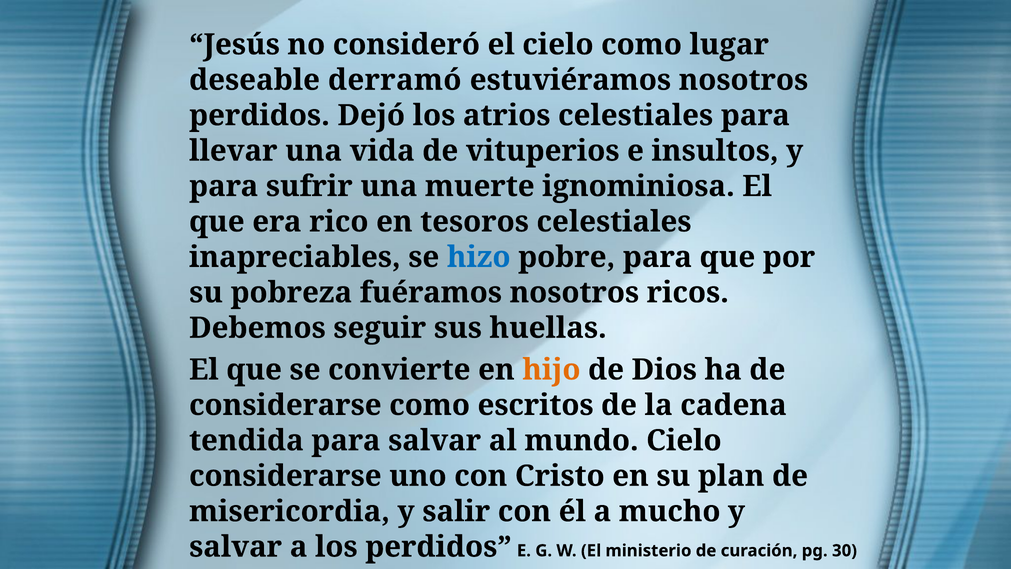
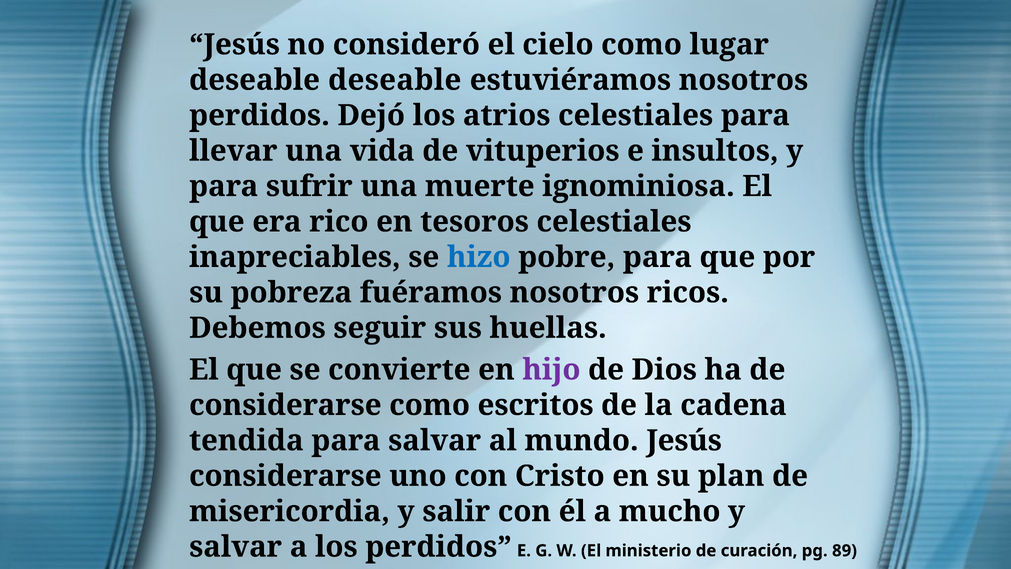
deseable derramó: derramó -> deseable (395, 80)
hijo colour: orange -> purple (551, 370)
mundo Cielo: Cielo -> Jesús (684, 440)
30: 30 -> 89 (845, 550)
